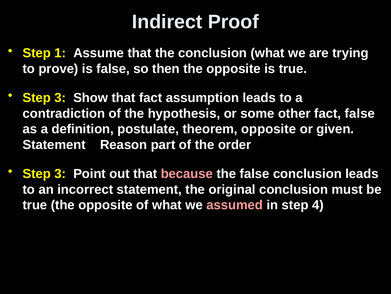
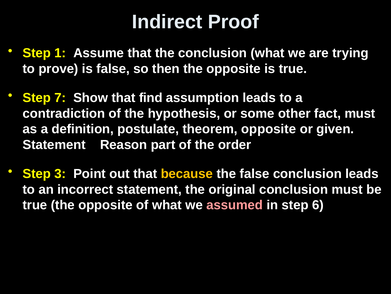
3: 3 -> 7 (60, 98)
that fact: fact -> find (151, 98)
fact false: false -> must (360, 113)
because colour: pink -> yellow (187, 173)
4: 4 -> 6 (318, 205)
